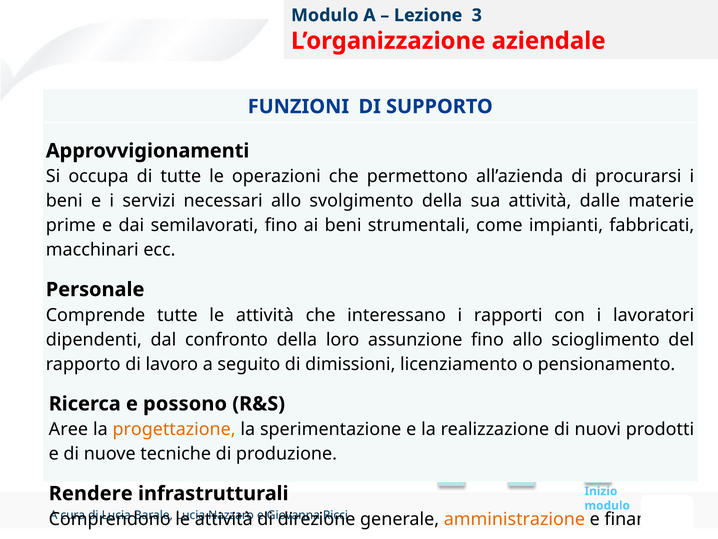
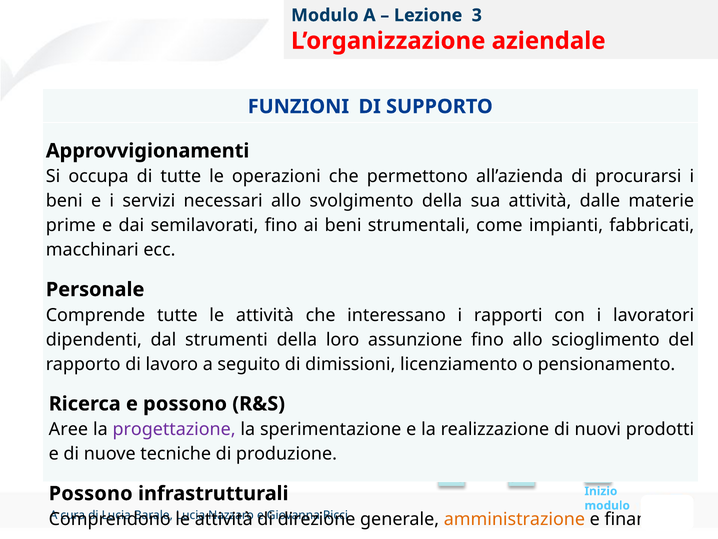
confronto: confronto -> strumenti (226, 339)
progettazione colour: orange -> purple (174, 429)
Rendere: Rendere -> Possono (91, 493)
